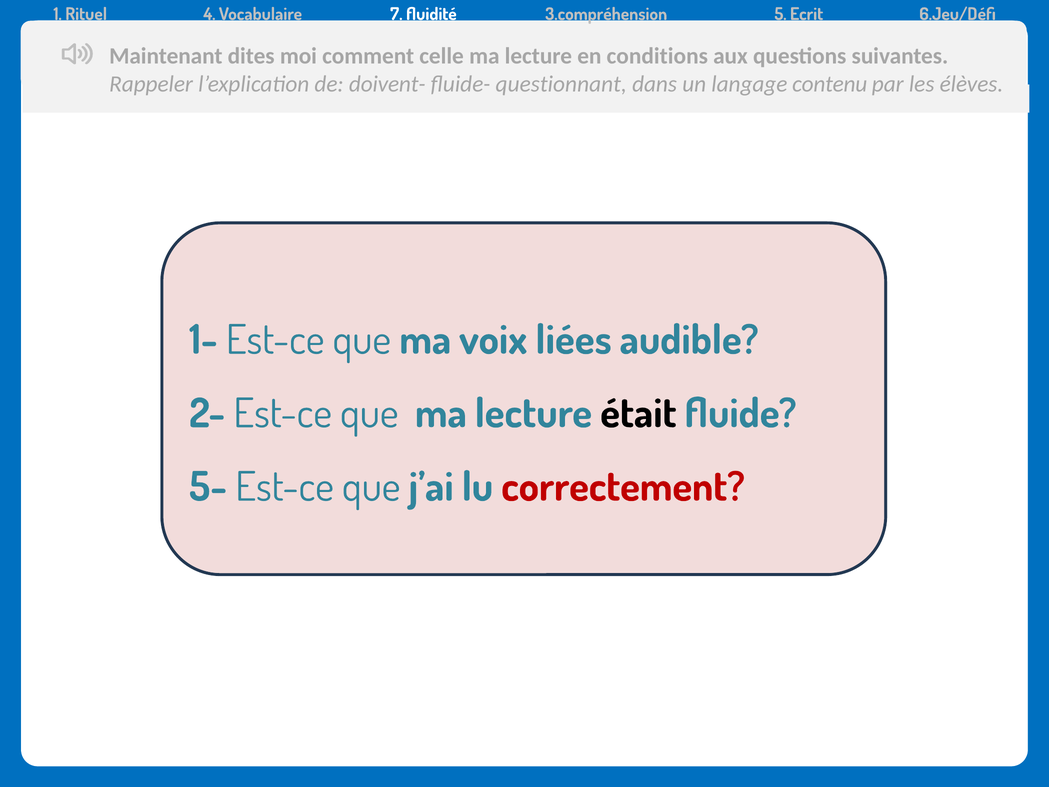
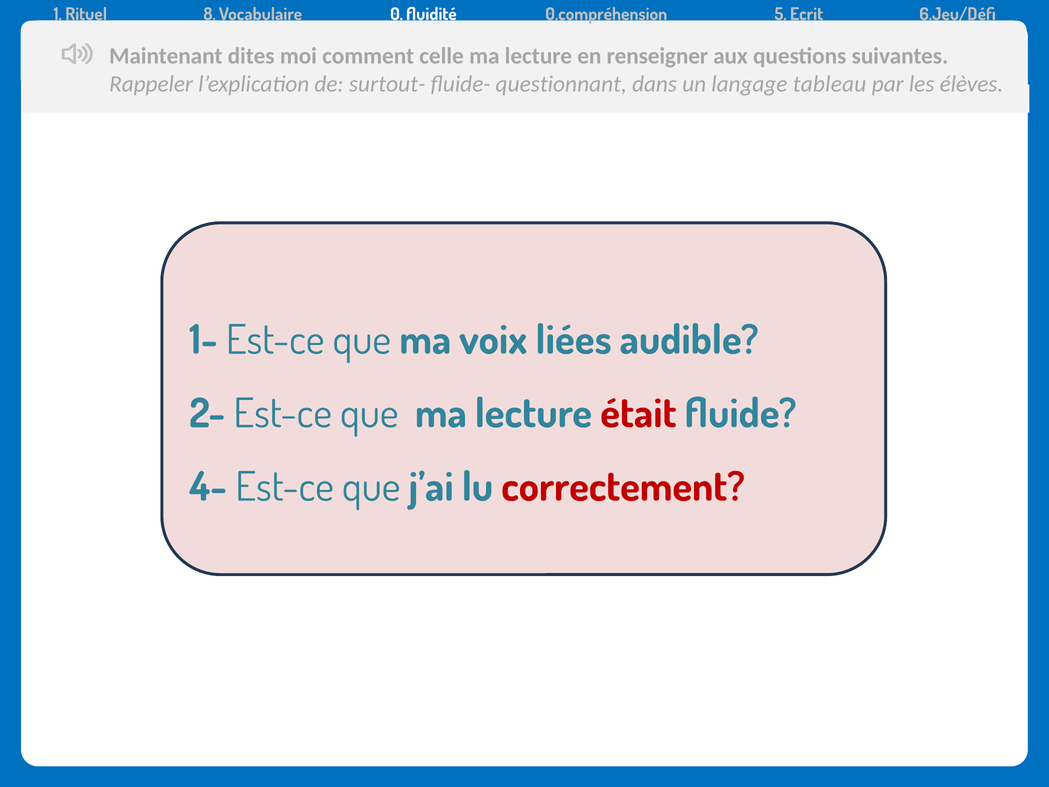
4: 4 -> 8 (209, 14)
7: 7 -> 0 (397, 14)
3.compréhension: 3.compréhension -> 0.compréhension (606, 14)
conditions: conditions -> renseigner (657, 56)
doivent-: doivent- -> surtout- (387, 84)
contenu: contenu -> tableau (830, 84)
était colour: black -> red (638, 414)
5-: 5- -> 4- (208, 487)
